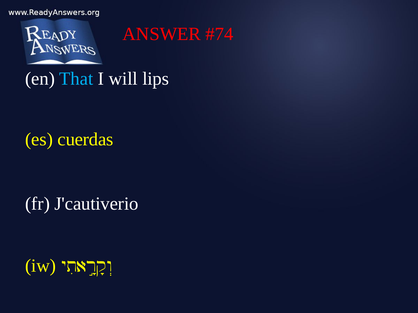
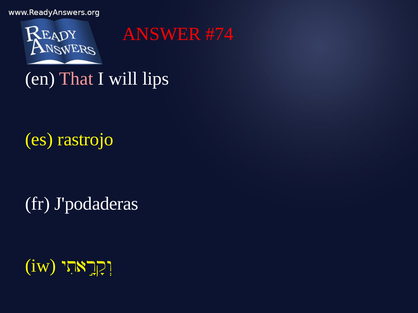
That colour: light blue -> pink (76, 79)
cuerdas: cuerdas -> rastrojo (86, 140)
J'cautiverio: J'cautiverio -> J'podaderas (96, 204)
